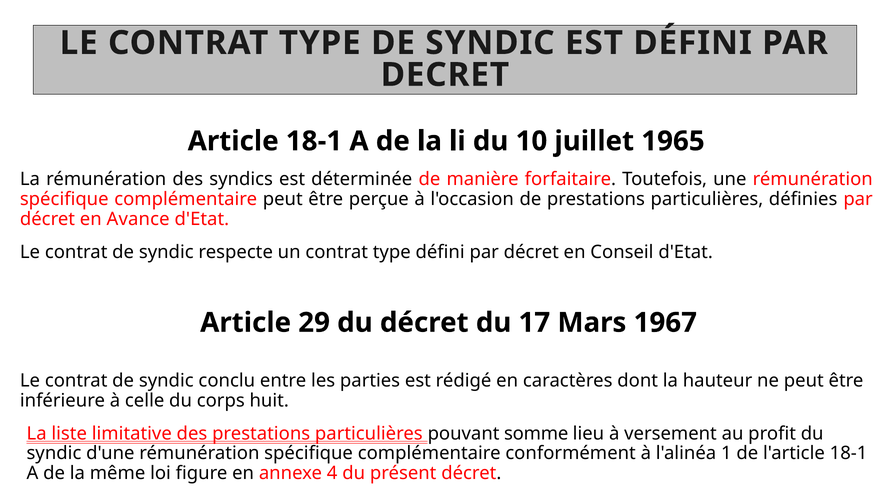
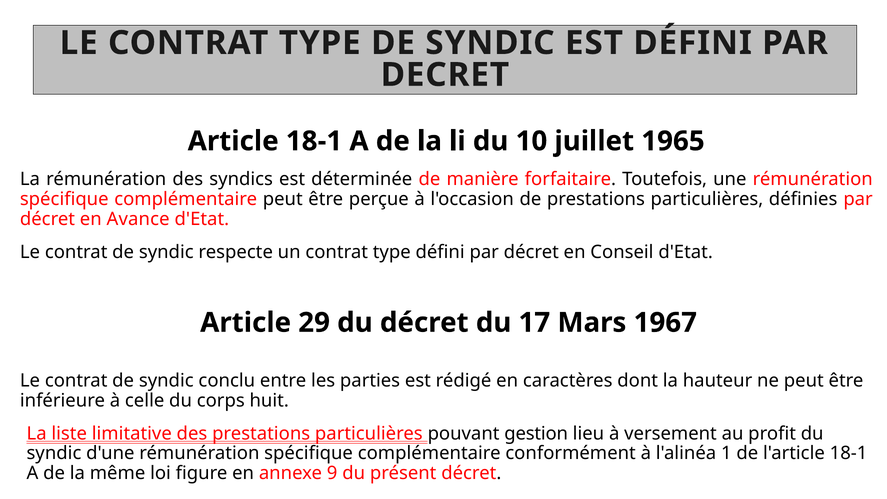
somme: somme -> gestion (536, 433)
4: 4 -> 9 (332, 473)
